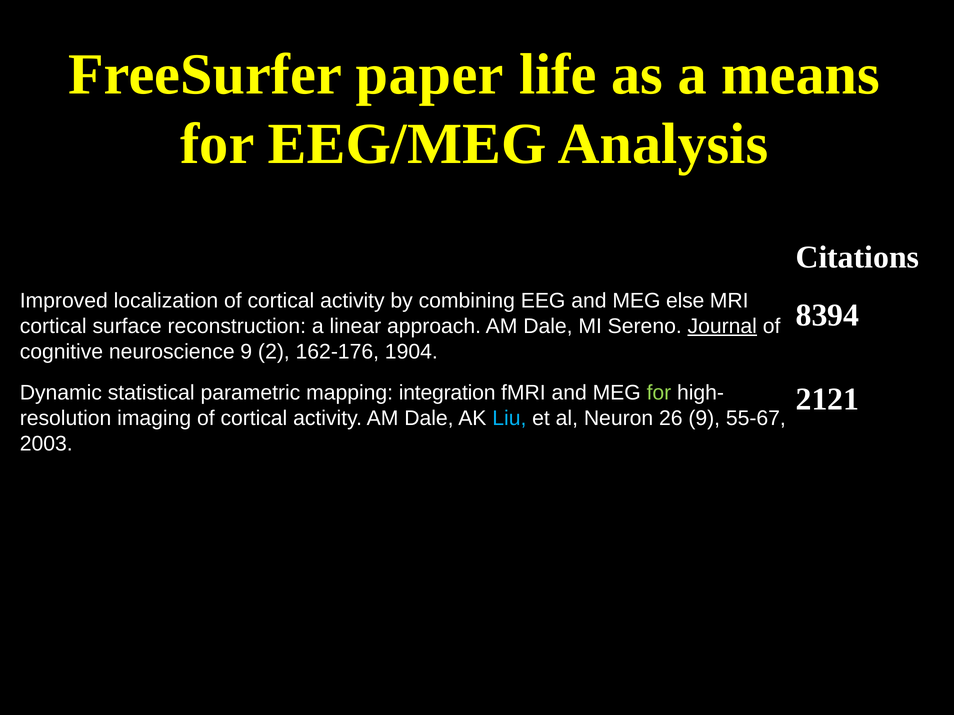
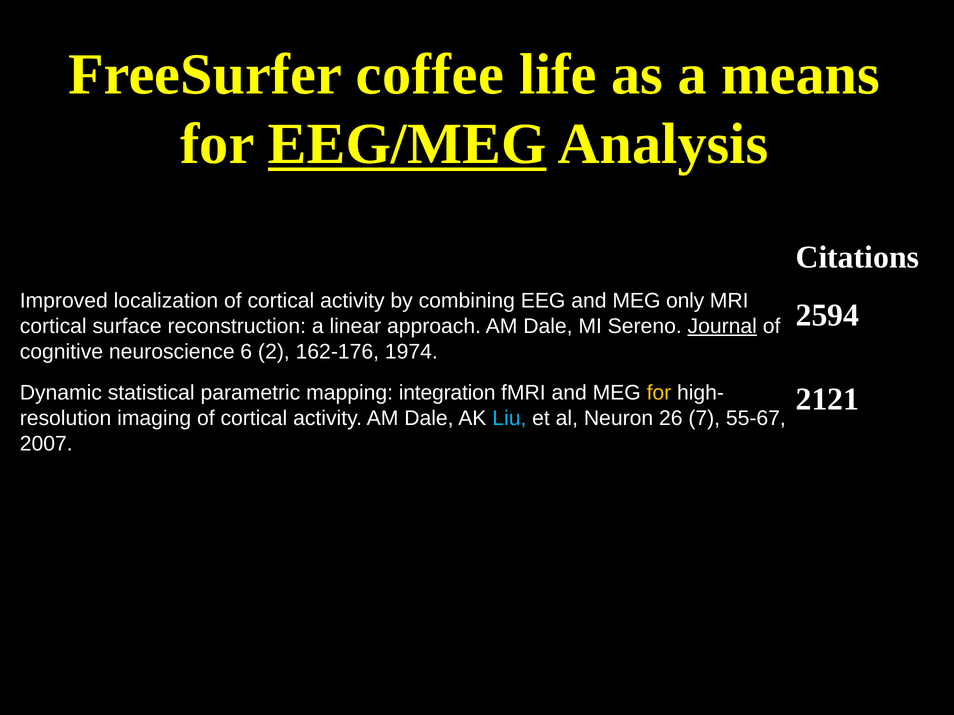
paper: paper -> coffee (430, 74)
EEG/MEG underline: none -> present (407, 144)
else: else -> only (685, 301)
8394: 8394 -> 2594 (827, 315)
neuroscience 9: 9 -> 6 (246, 352)
1904: 1904 -> 1974 (411, 352)
for colour: light green -> yellow (659, 393)
26 9: 9 -> 7 (704, 419)
2003: 2003 -> 2007 (46, 444)
